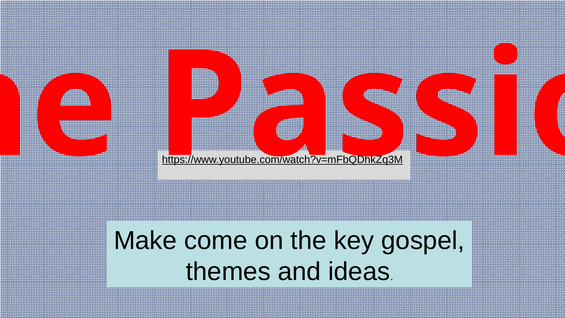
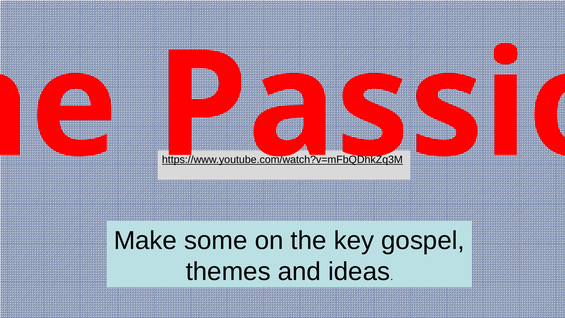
come: come -> some (216, 240)
